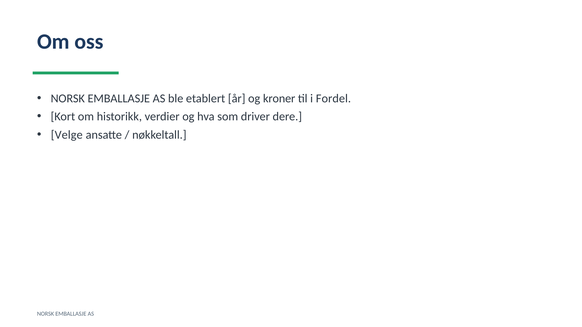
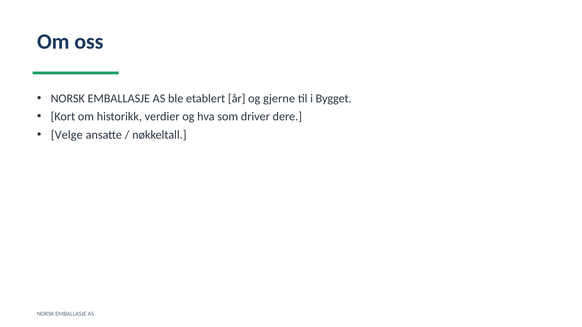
kroner: kroner -> gjerne (279, 99)
Fordel: Fordel -> Bygget (334, 99)
